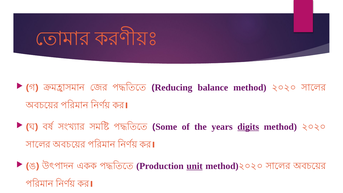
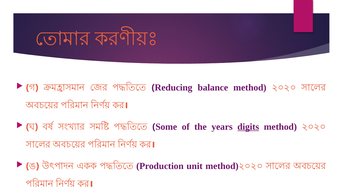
unit underline: present -> none (195, 166)
